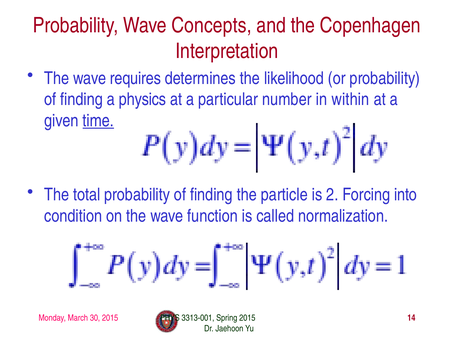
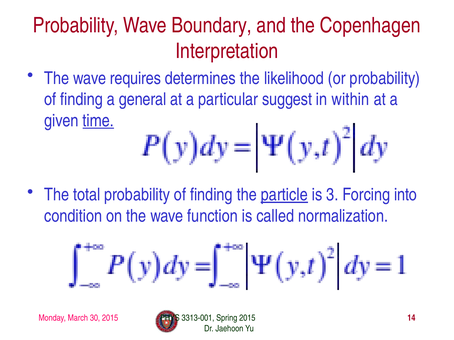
Concepts: Concepts -> Boundary (212, 25)
physics: physics -> general (143, 100)
number: number -> suggest (287, 100)
particle underline: none -> present (284, 195)
2: 2 -> 3 (332, 195)
